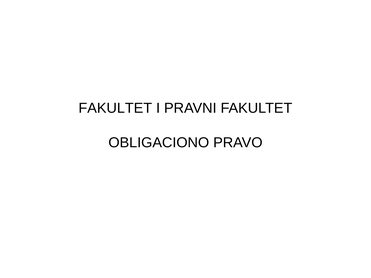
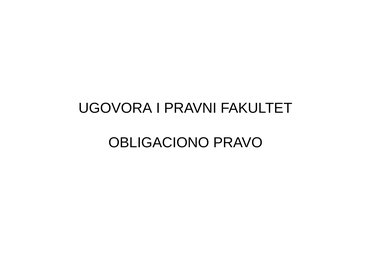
FAKULTET: FAKULTET -> UGOVORA (115, 108)
